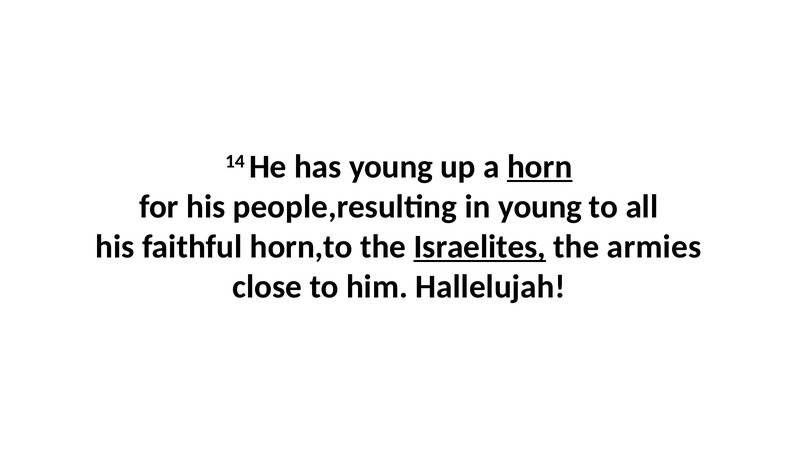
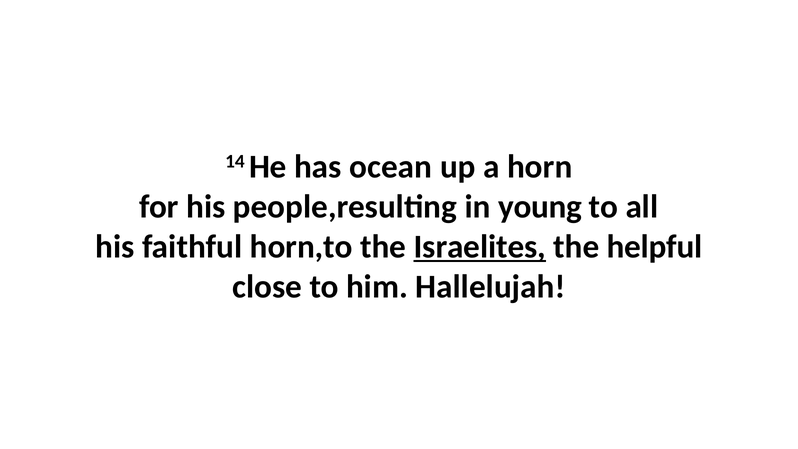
has young: young -> ocean (391, 167)
horn underline: present -> none (540, 167)
armies: armies -> helpful (655, 247)
